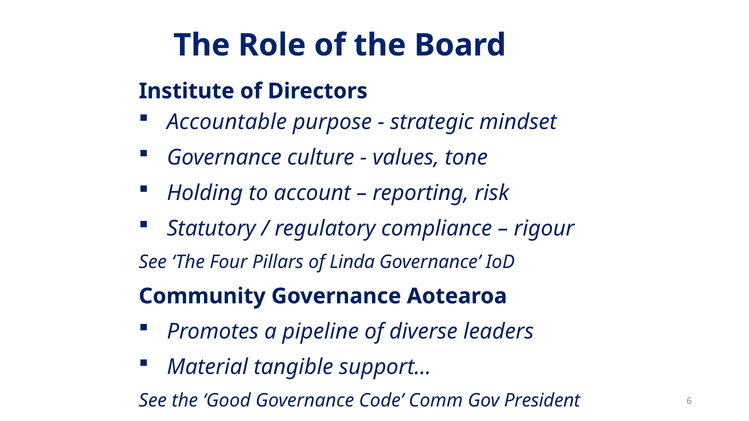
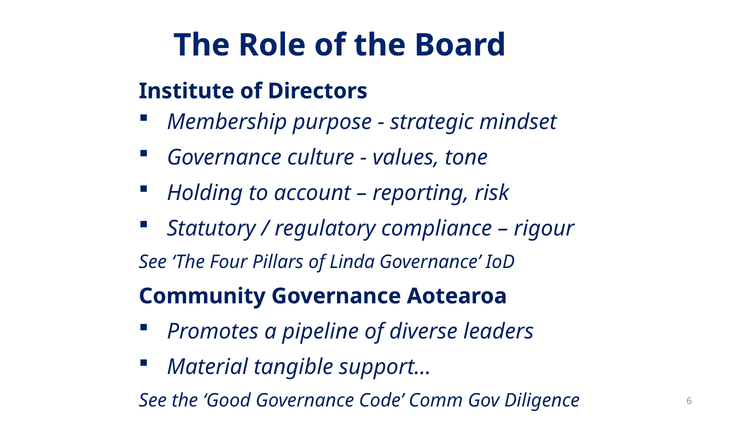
Accountable: Accountable -> Membership (227, 122)
President: President -> Diligence (542, 401)
